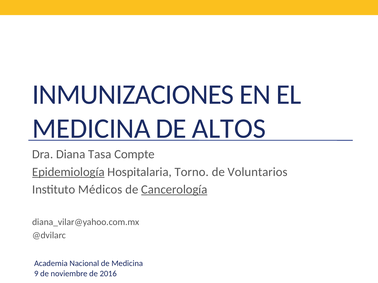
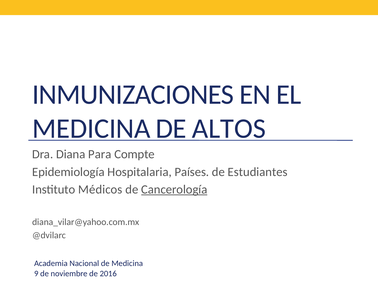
Tasa: Tasa -> Para (100, 155)
Epidemiología underline: present -> none (68, 172)
Torno: Torno -> Países (192, 172)
Voluntarios: Voluntarios -> Estudiantes (258, 172)
